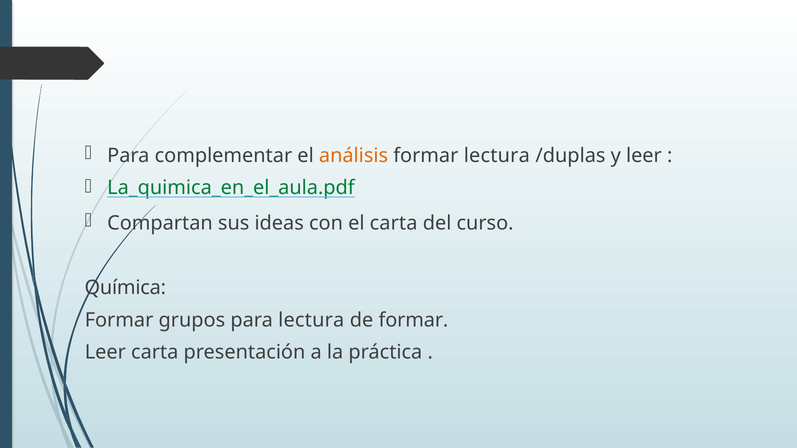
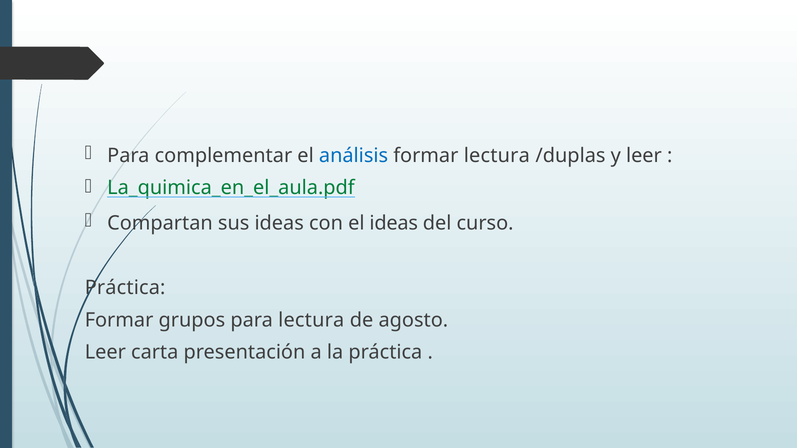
análisis colour: orange -> blue (354, 156)
el carta: carta -> ideas (394, 224)
Química: Química -> Práctica (125, 288)
de formar: formar -> agosto (413, 320)
